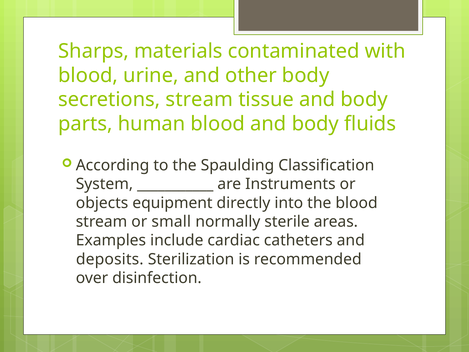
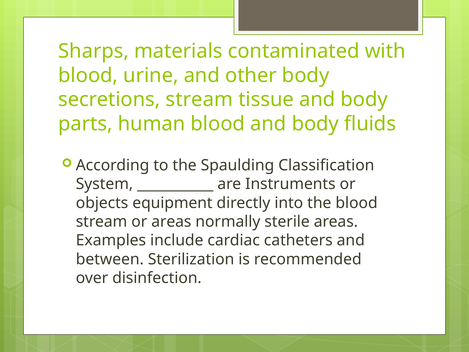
or small: small -> areas (171, 222)
deposits: deposits -> between (110, 259)
